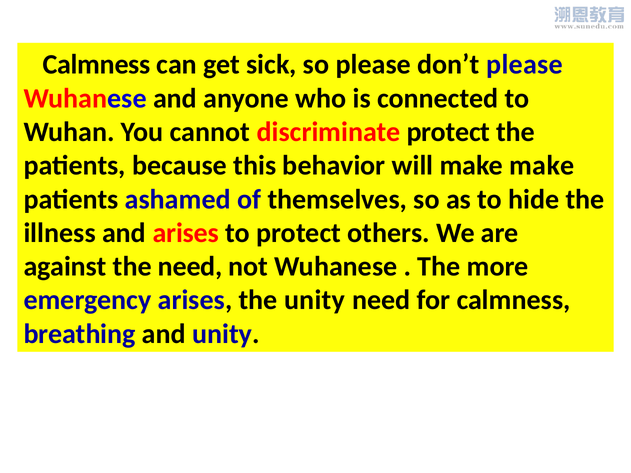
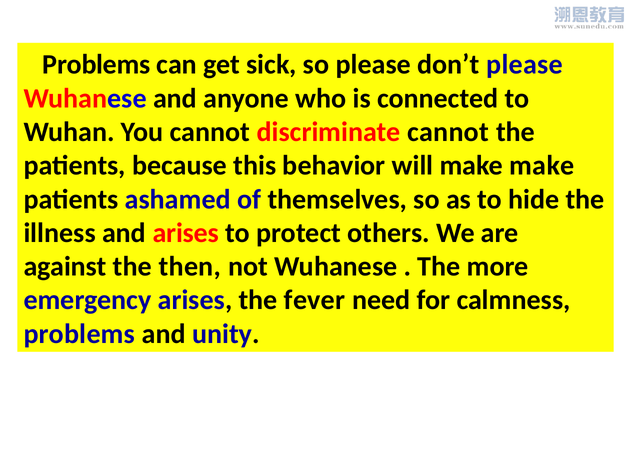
Calmness: Calmness -> Problems (96, 65)
discriminate protect: protect -> cannot (448, 132)
the need: need -> then (190, 267)
the unity: unity -> fever (315, 300)
breathing: breathing -> problems (79, 334)
